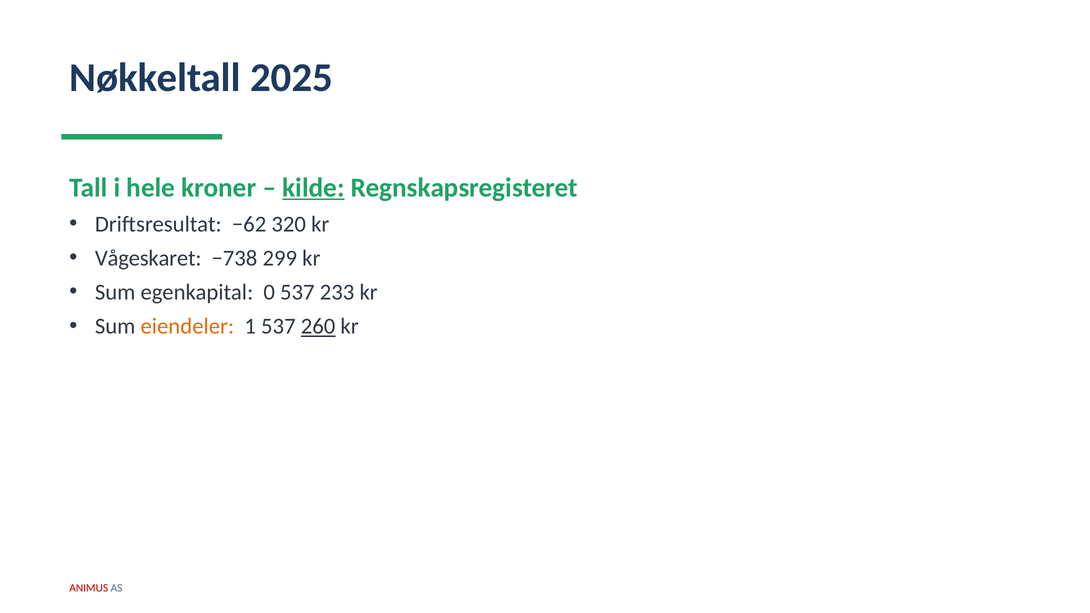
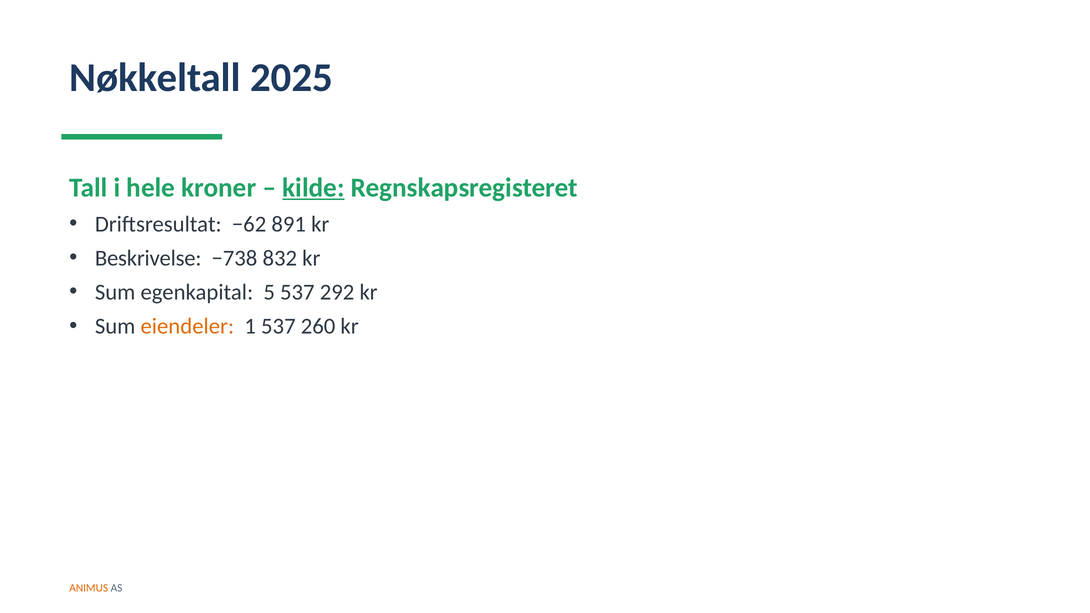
320: 320 -> 891 (289, 224)
Vågeskaret: Vågeskaret -> Beskrivelse (148, 258)
299: 299 -> 832 (280, 258)
0: 0 -> 5 (269, 292)
233: 233 -> 292 (337, 292)
260 underline: present -> none (318, 326)
ANIMUS colour: red -> orange (89, 588)
